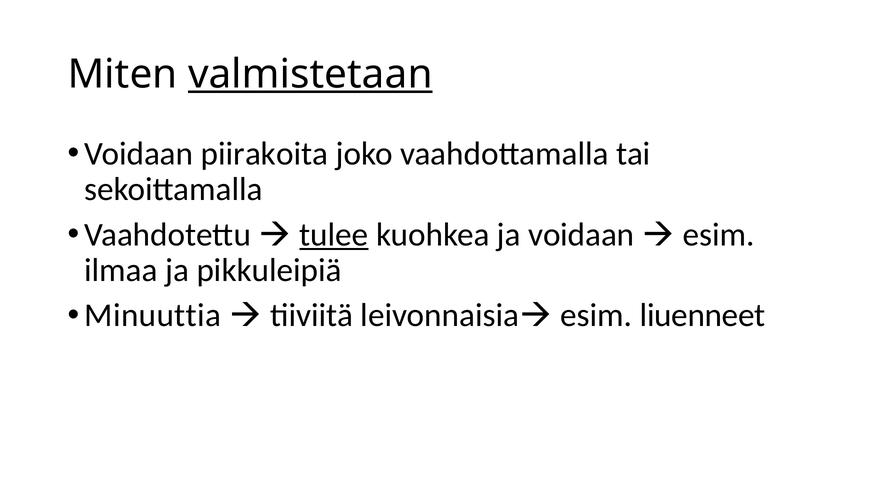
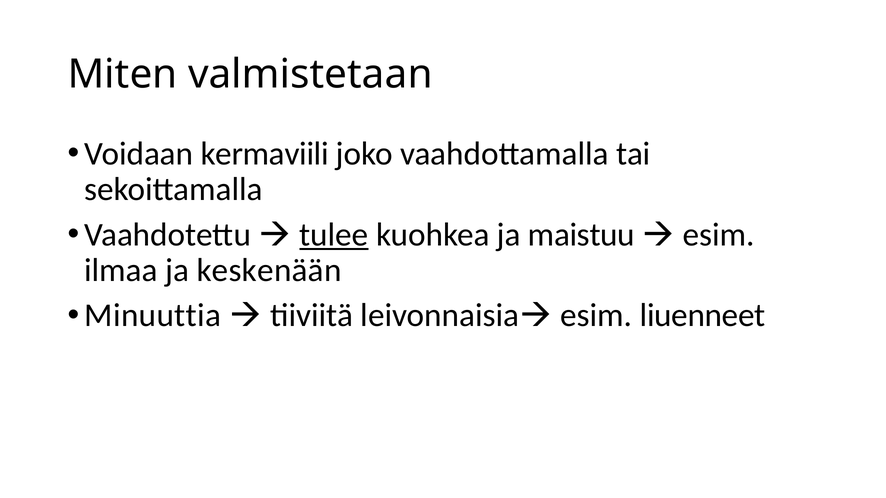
valmistetaan underline: present -> none (310, 74)
piirakoita: piirakoita -> kermaviili (265, 154)
ja voidaan: voidaan -> maistuu (581, 235)
pikkuleipiä: pikkuleipiä -> keskenään (269, 271)
